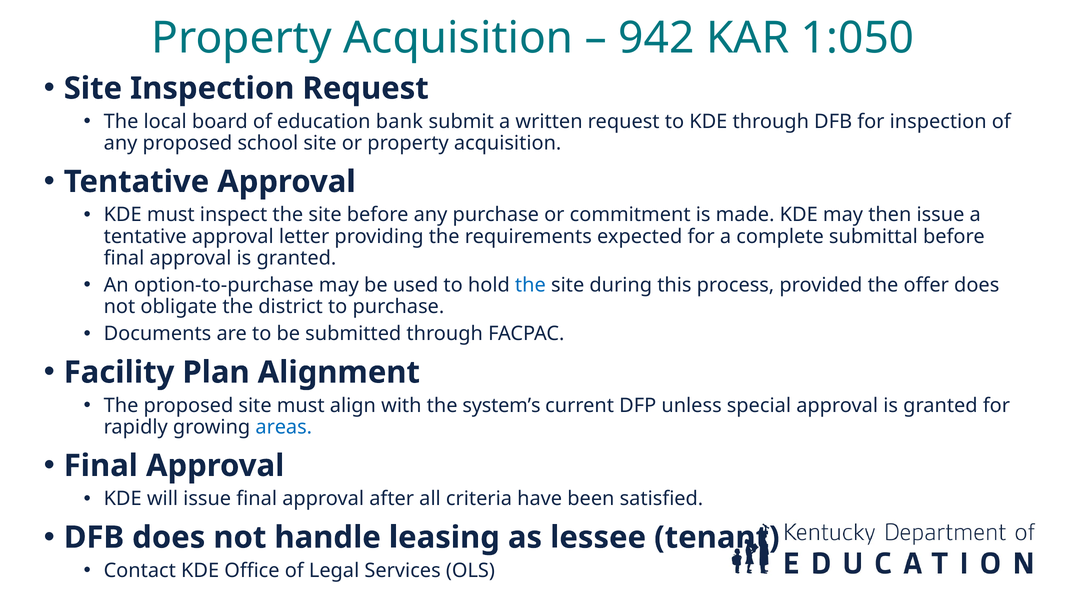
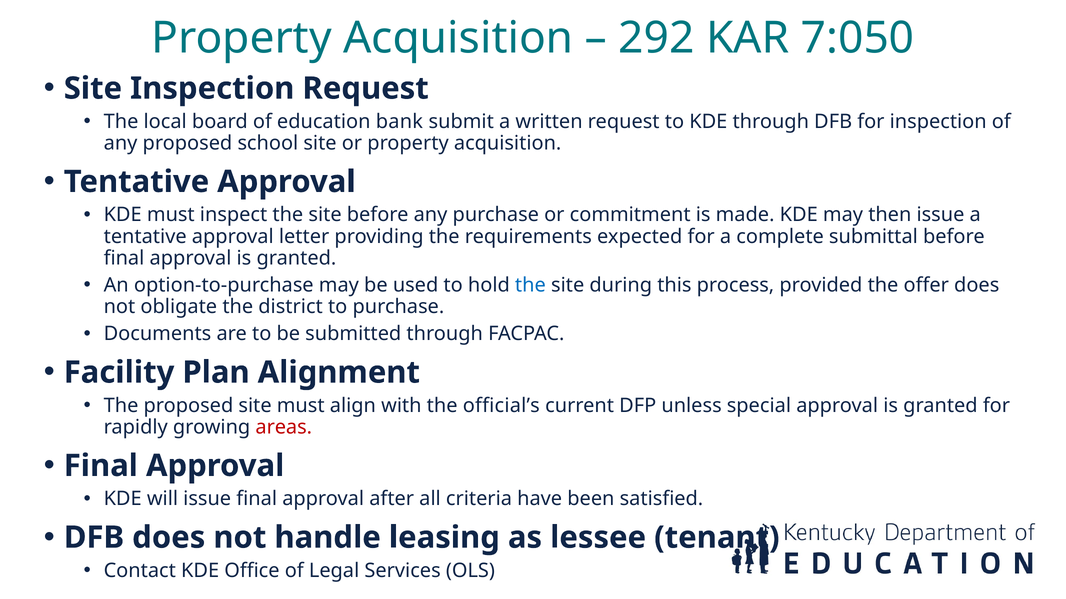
942: 942 -> 292 (657, 38)
1:050: 1:050 -> 7:050 (858, 38)
system’s: system’s -> official’s (501, 406)
areas colour: blue -> red (284, 428)
